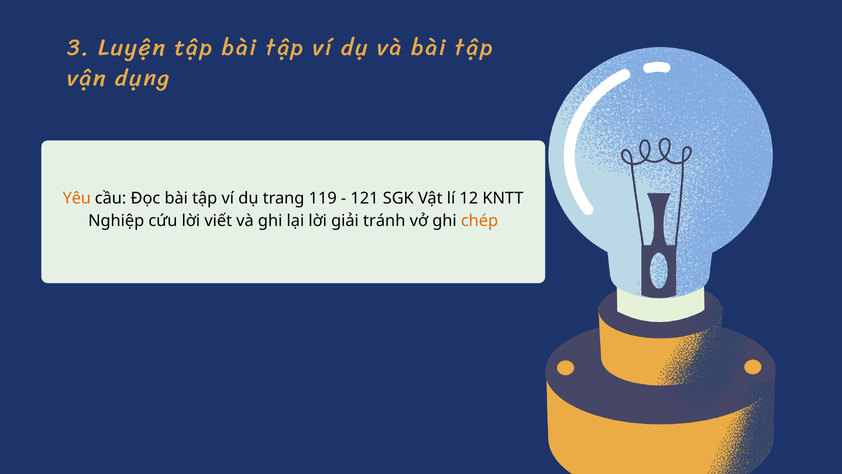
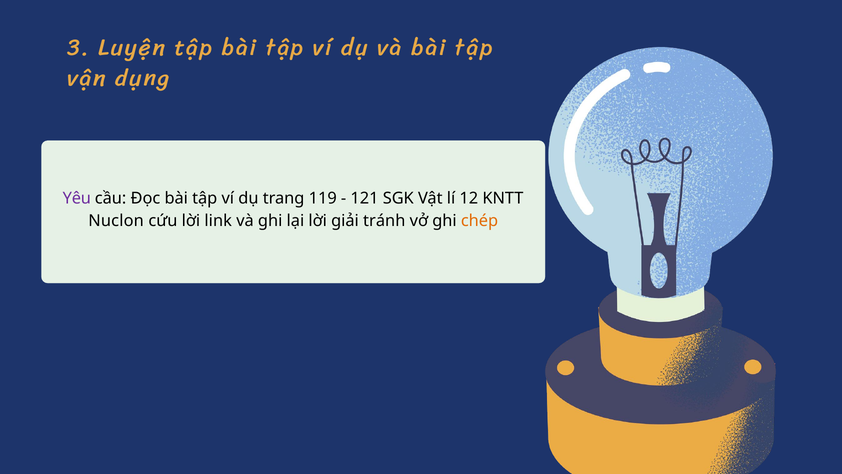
Yêu colour: orange -> purple (77, 198)
Nghiệp: Nghiệp -> Nuclon (116, 221)
viết: viết -> link (218, 221)
